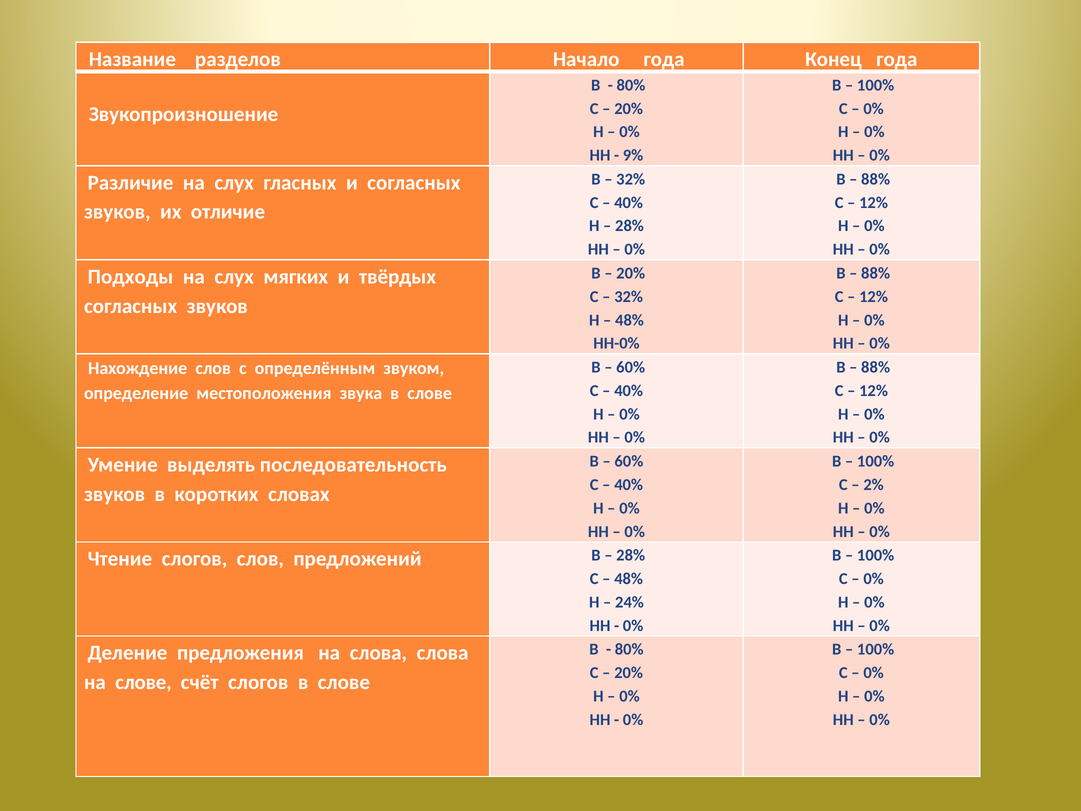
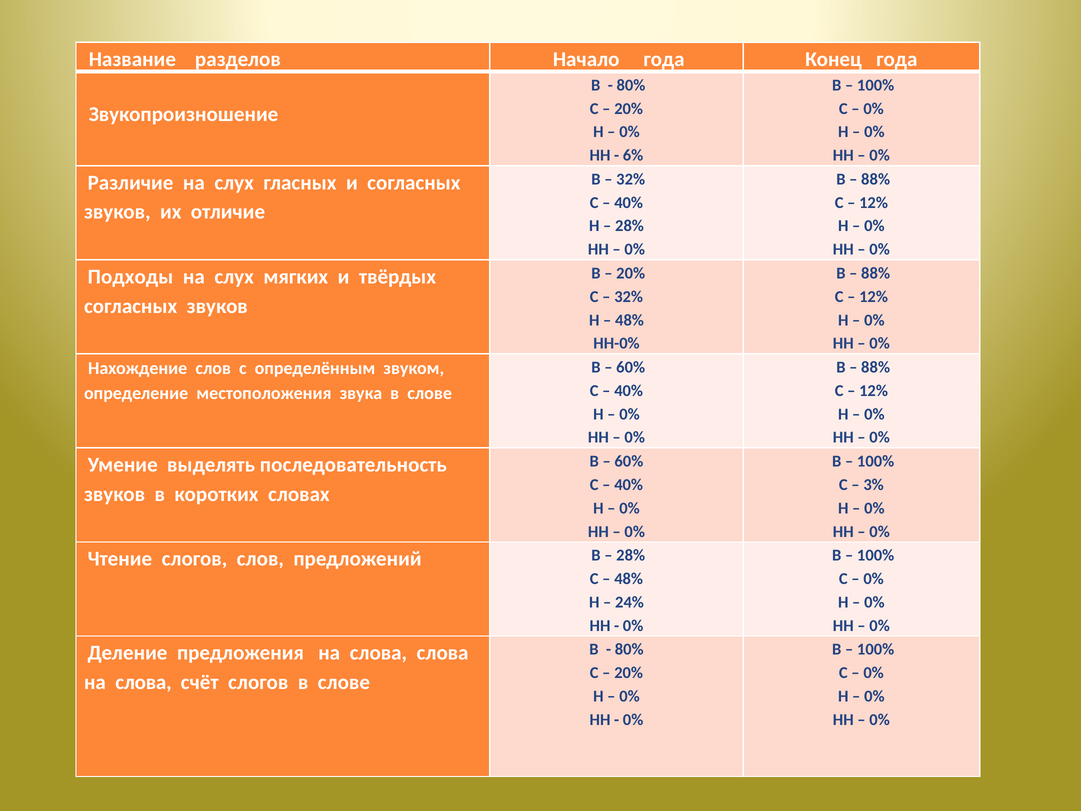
9%: 9% -> 6% (633, 155)
2%: 2% -> 3% (874, 485)
слове: слове -> слова (143, 682)
